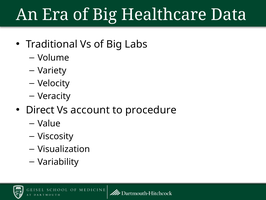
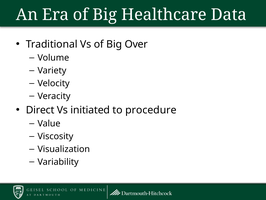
Labs: Labs -> Over (136, 44)
account: account -> initiated (90, 110)
